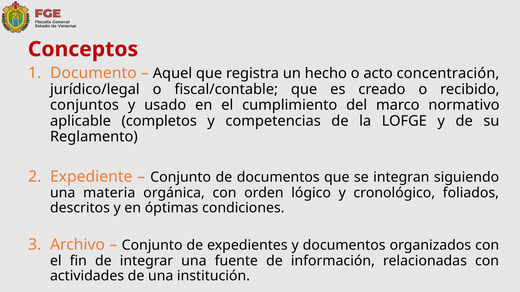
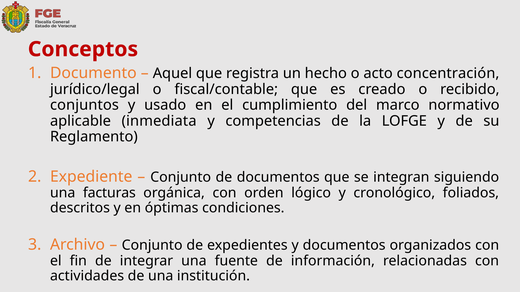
completos: completos -> inmediata (159, 121)
materia: materia -> facturas (109, 193)
